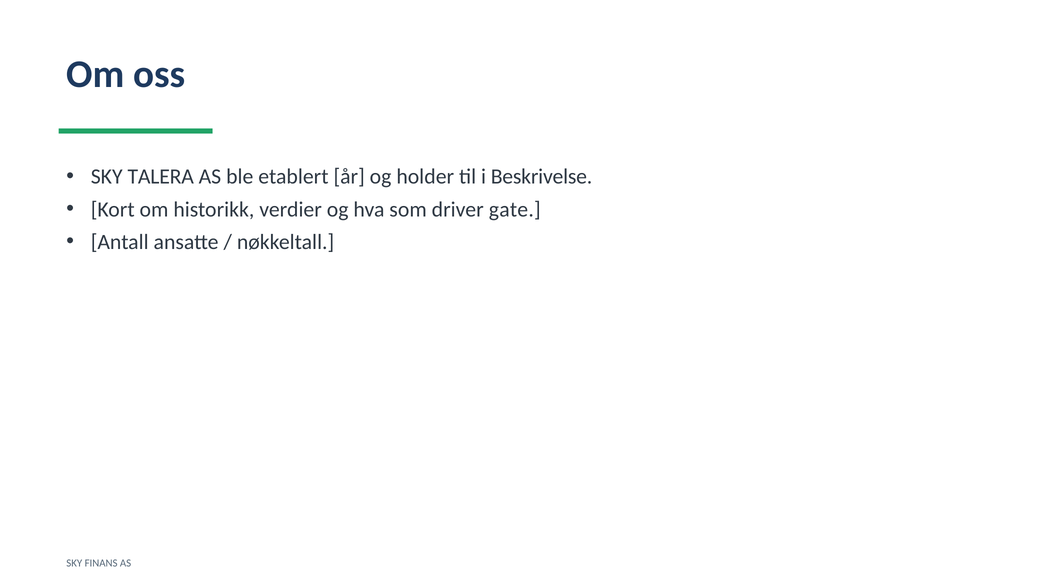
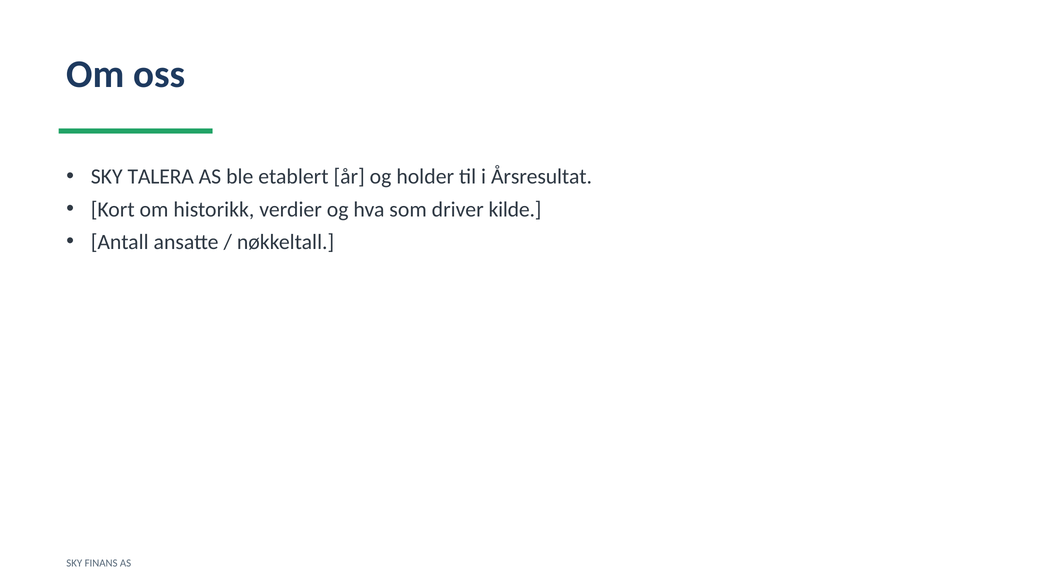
Beskrivelse: Beskrivelse -> Årsresultat (541, 177)
gate: gate -> kilde (515, 209)
